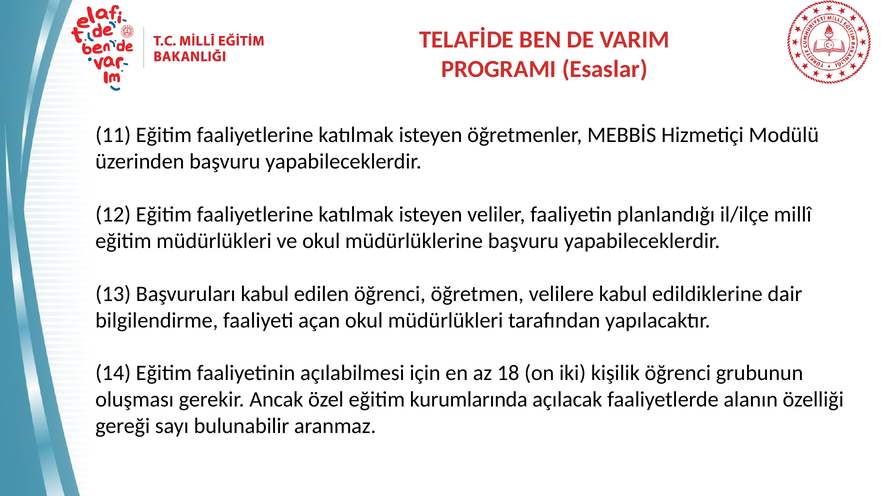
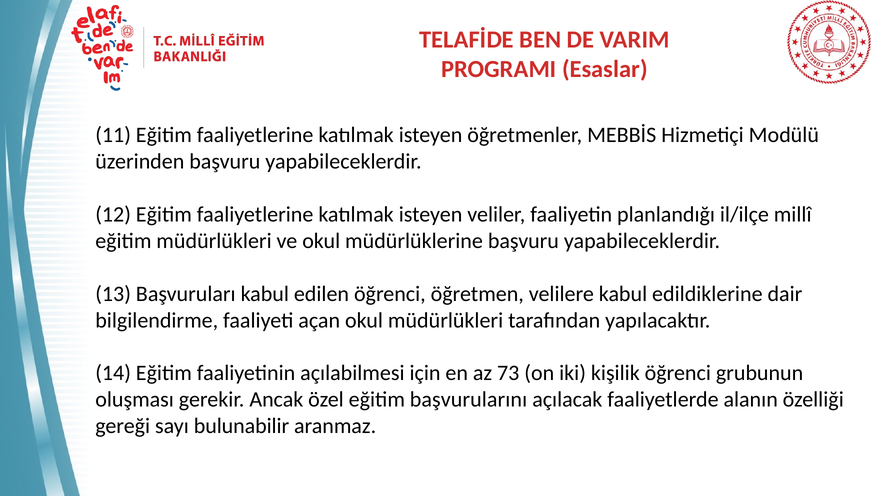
18: 18 -> 73 (508, 373)
kurumlarında: kurumlarında -> başvurularını (469, 399)
